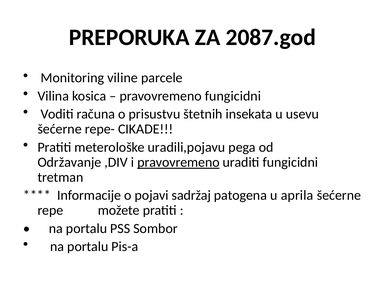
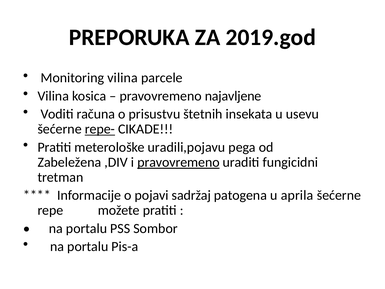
2087.god: 2087.god -> 2019.god (271, 37)
Monitoring viline: viline -> vilina (123, 78)
pravovremeno fungicidni: fungicidni -> najavljene (233, 96)
repe- underline: none -> present (100, 129)
Održavanje: Održavanje -> Zabeležena (69, 162)
